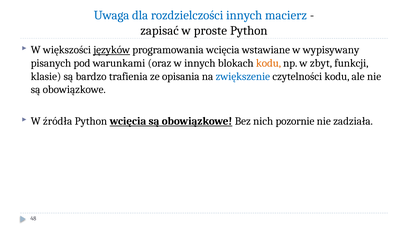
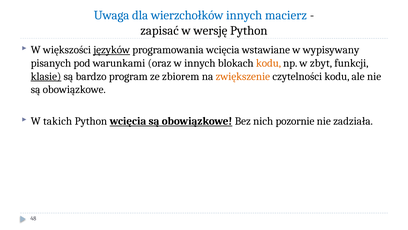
rozdzielczości: rozdzielczości -> wierzchołków (187, 15)
proste: proste -> wersję (210, 30)
klasie underline: none -> present (46, 76)
trafienia: trafienia -> program (128, 76)
opisania: opisania -> zbiorem (181, 76)
zwiększenie colour: blue -> orange (243, 76)
źródła: źródła -> takich (58, 121)
